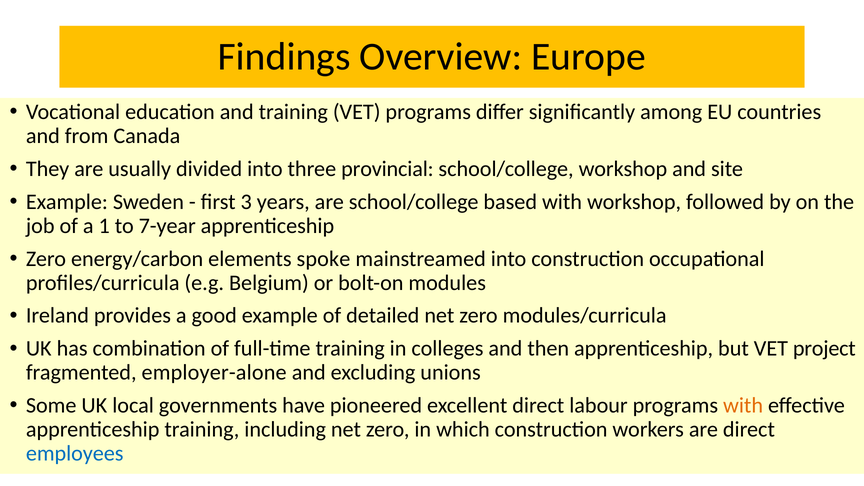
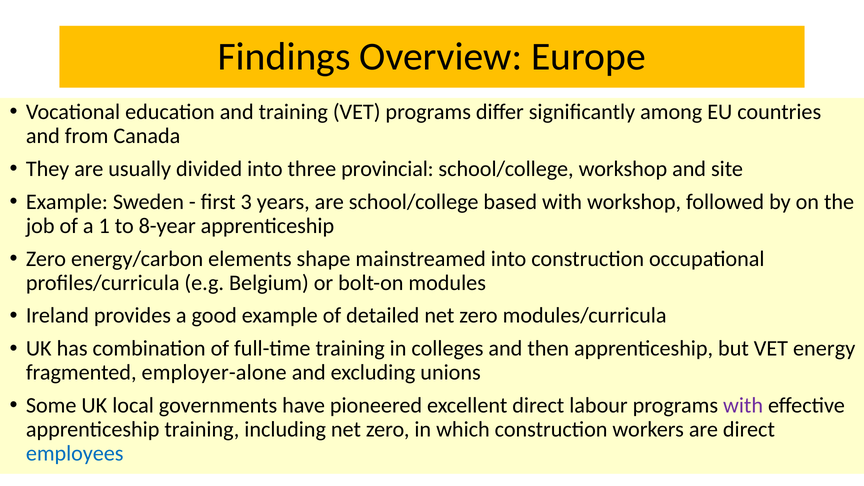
7-year: 7-year -> 8-year (167, 226)
spoke: spoke -> shape (324, 259)
project: project -> energy (824, 349)
with colour: orange -> purple (743, 406)
